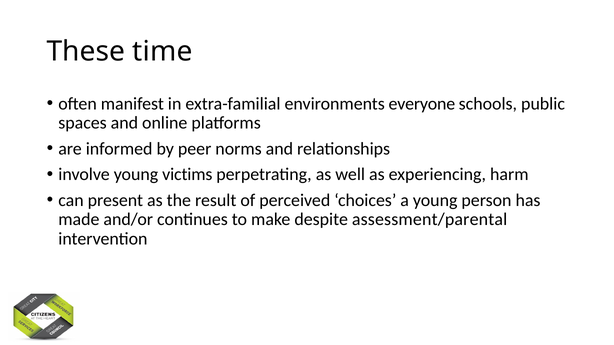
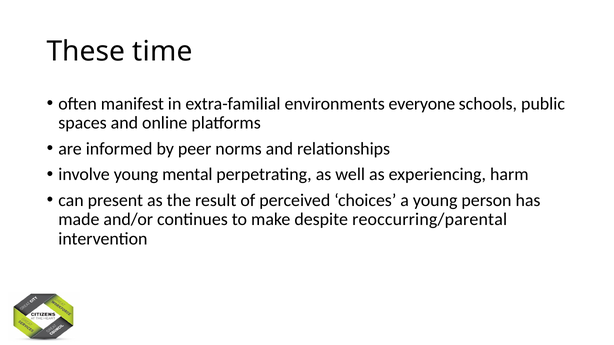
victims: victims -> mental (187, 175)
assessment/parental: assessment/parental -> reoccurring/parental (430, 220)
